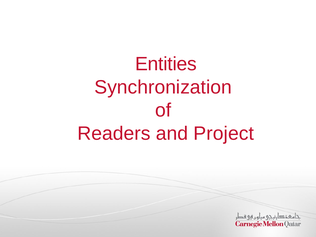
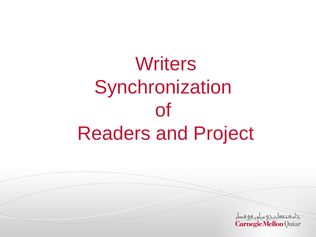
Entities: Entities -> Writers (166, 64)
